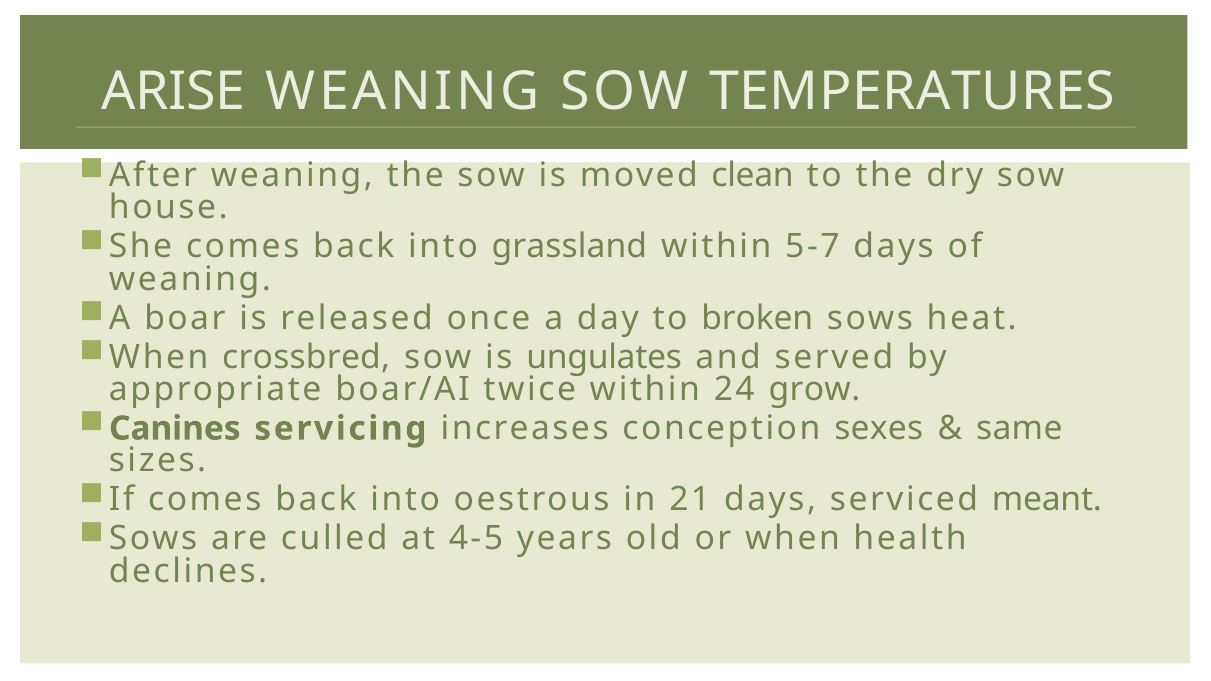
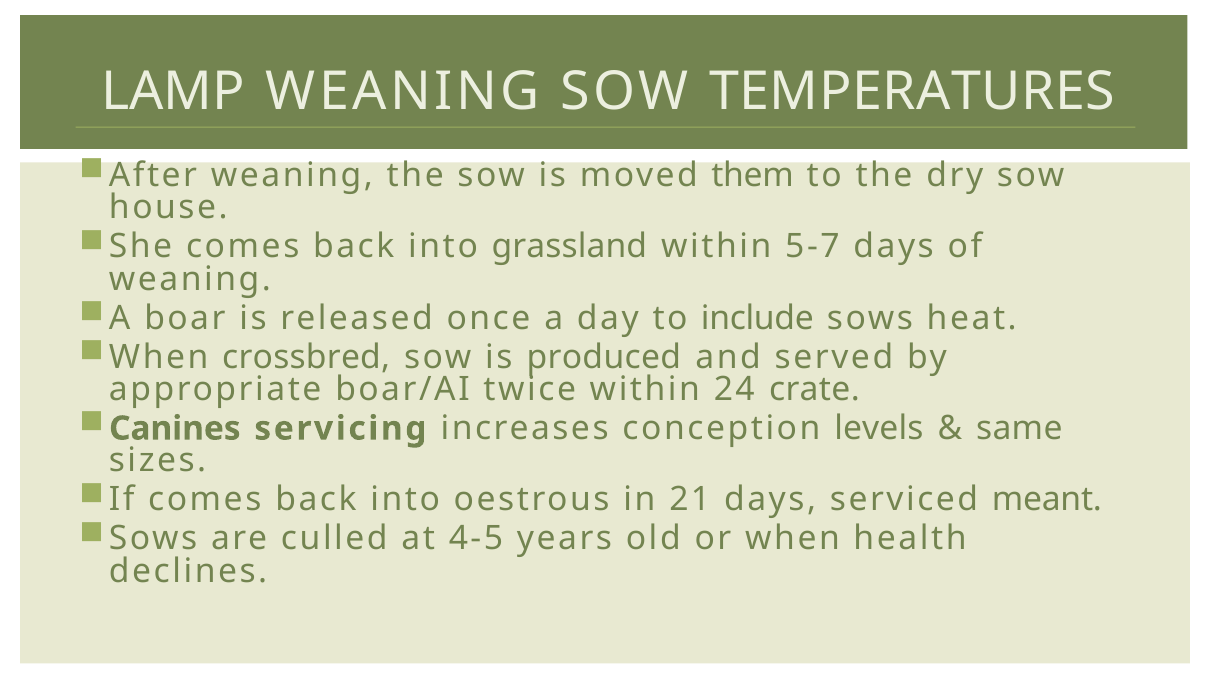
ARISE: ARISE -> LAMP (173, 91)
clean: clean -> them (753, 175)
broken: broken -> include (757, 318)
ungulates: ungulates -> produced (604, 357)
grow: grow -> crate (814, 390)
sexes: sexes -> levels (879, 429)
